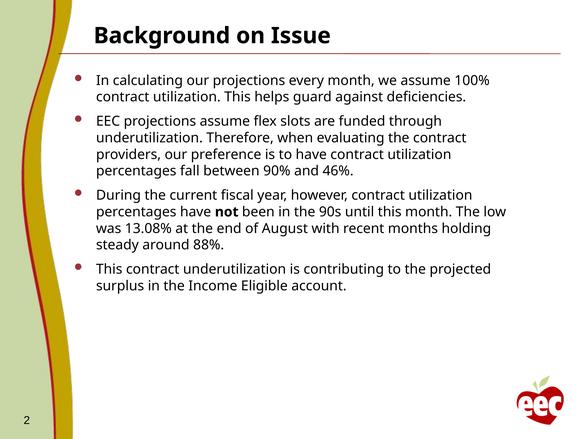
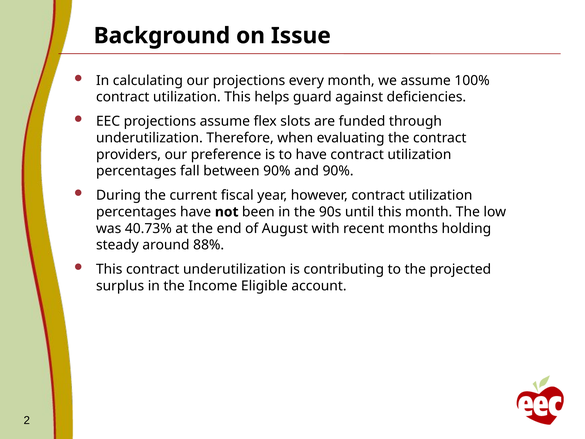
and 46%: 46% -> 90% (338, 171)
13.08%: 13.08% -> 40.73% (148, 228)
